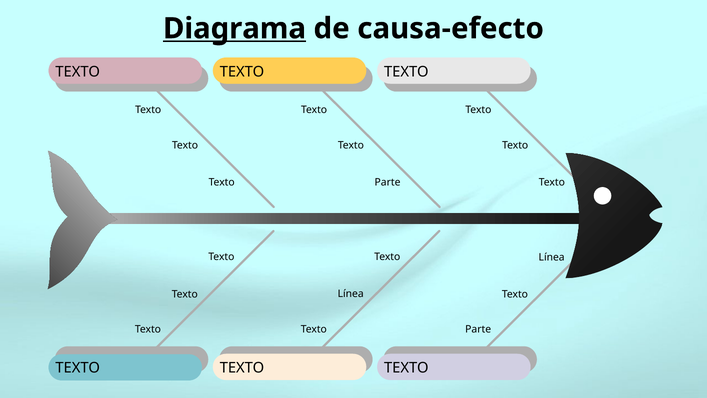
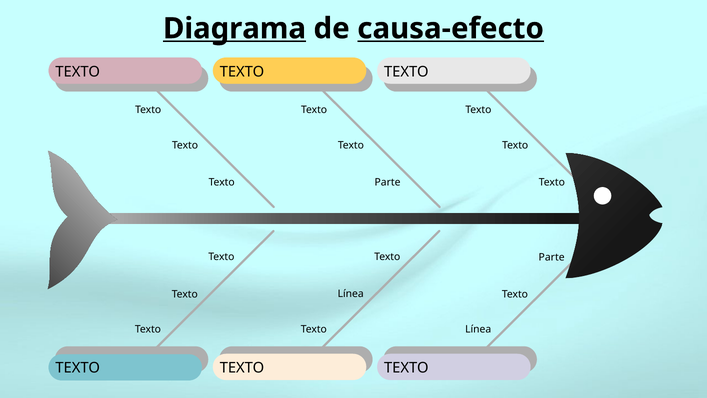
causa-efecto underline: none -> present (451, 29)
Línea: Línea -> Parte (552, 257)
Parte: Parte -> Línea (478, 329)
